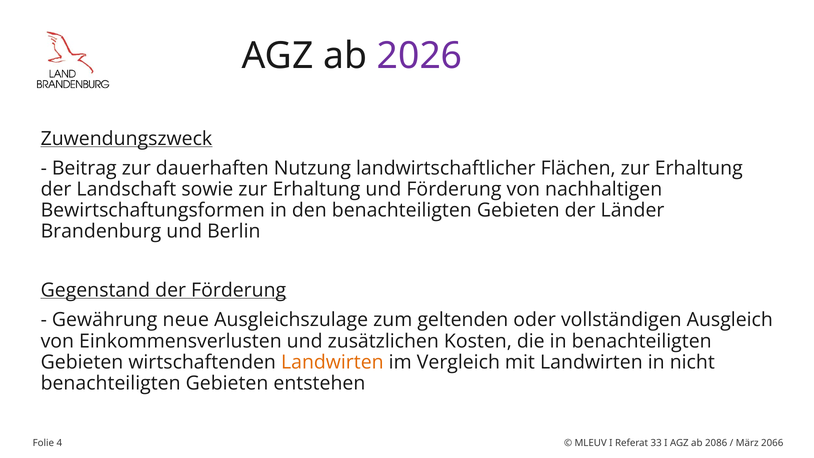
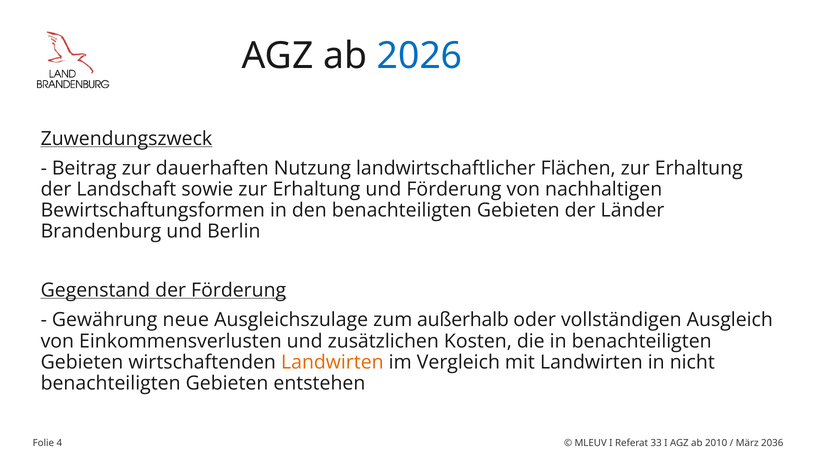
2026 colour: purple -> blue (420, 56)
geltenden: geltenden -> außerhalb (463, 320)
2086: 2086 -> 2010 (716, 443)
2066: 2066 -> 2036 (772, 443)
